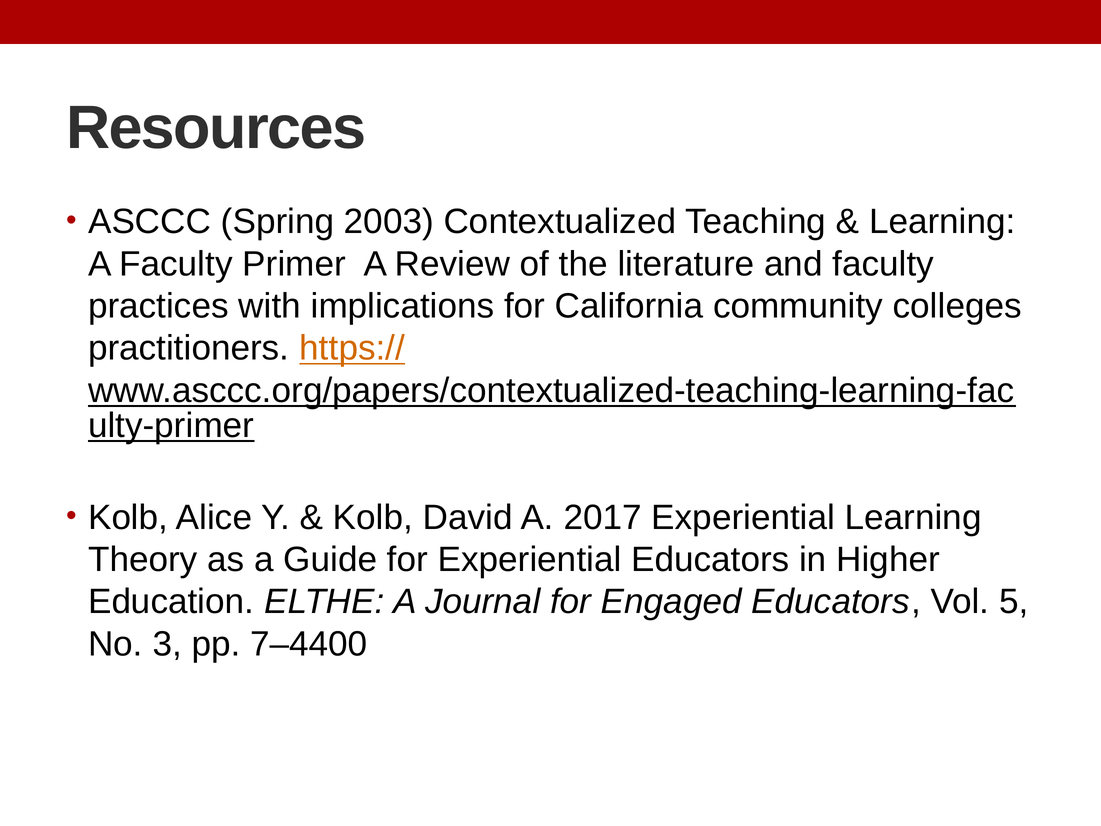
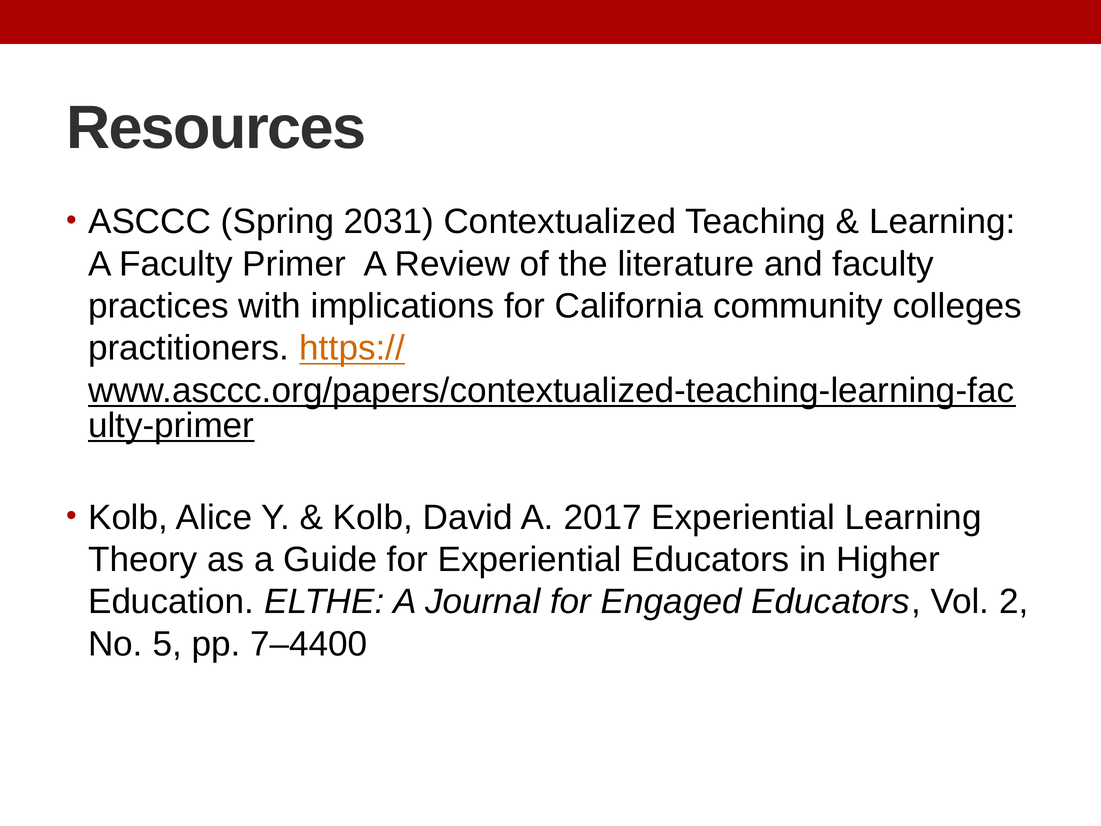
2003: 2003 -> 2031 (389, 222)
5: 5 -> 2 (1014, 602)
3: 3 -> 5 (167, 644)
